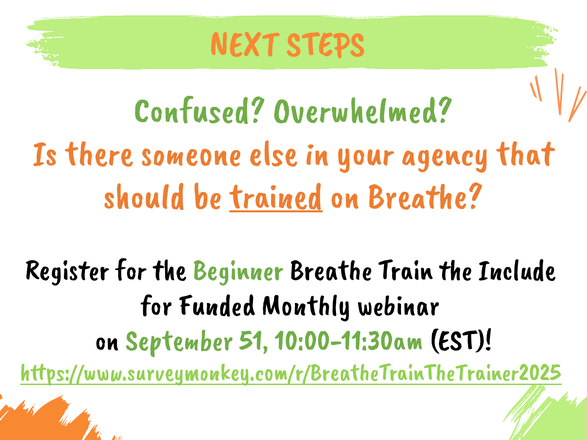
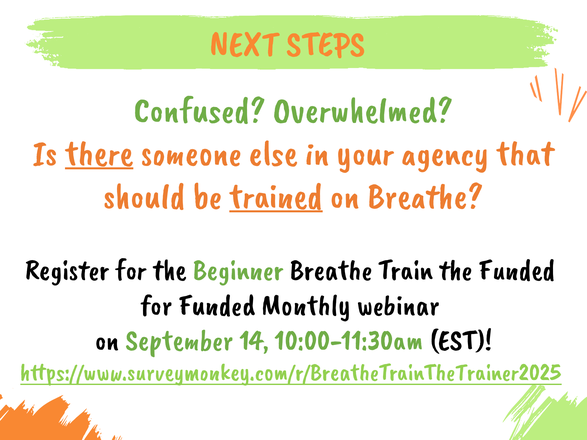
there underline: none -> present (99, 153)
the Include: Include -> Funded (517, 270)
51: 51 -> 14 (254, 340)
